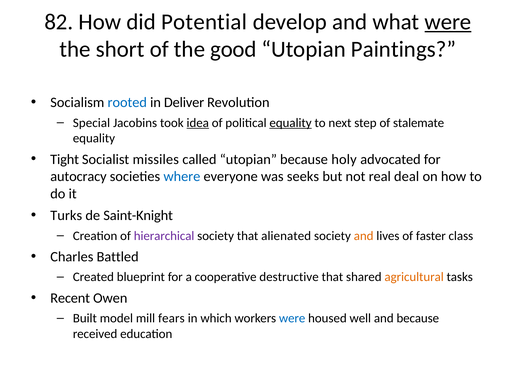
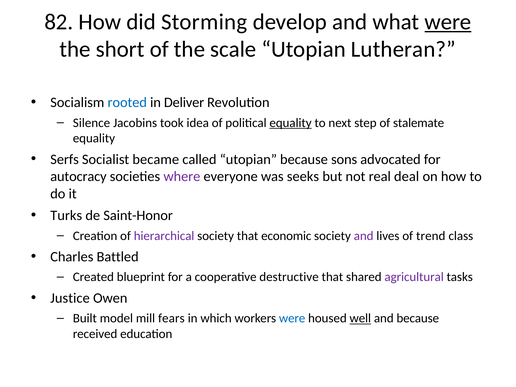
Potential: Potential -> Storming (204, 22)
good: good -> scale (233, 49)
Paintings: Paintings -> Lutheran (403, 49)
Special: Special -> Silence (92, 123)
idea underline: present -> none (198, 123)
Tight: Tight -> Serfs (65, 159)
missiles: missiles -> became (156, 159)
holy: holy -> sons (344, 159)
where colour: blue -> purple (182, 176)
Saint-Knight: Saint-Knight -> Saint-Honor (138, 215)
alienated: alienated -> economic (286, 236)
and colour: orange -> purple (364, 236)
faster: faster -> trend (431, 236)
agricultural colour: orange -> purple (414, 277)
Recent: Recent -> Justice (70, 298)
well underline: none -> present (360, 318)
